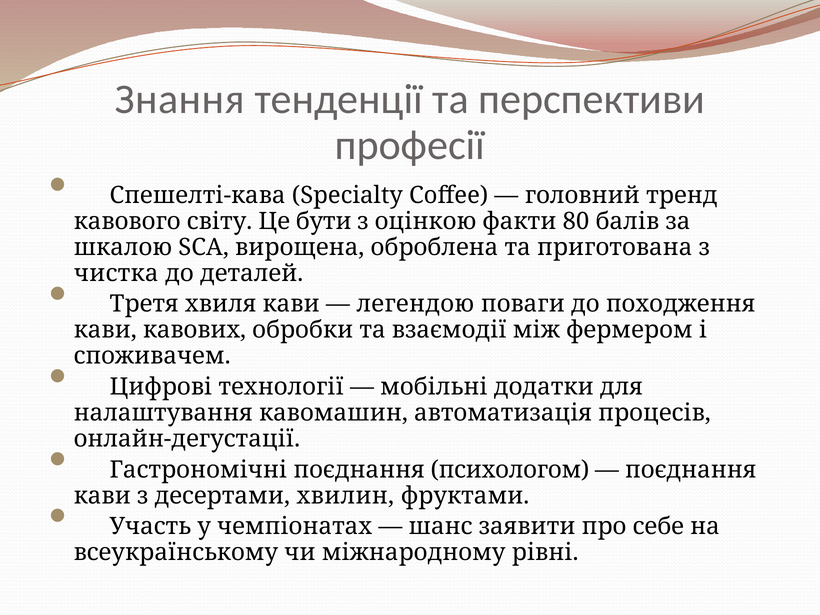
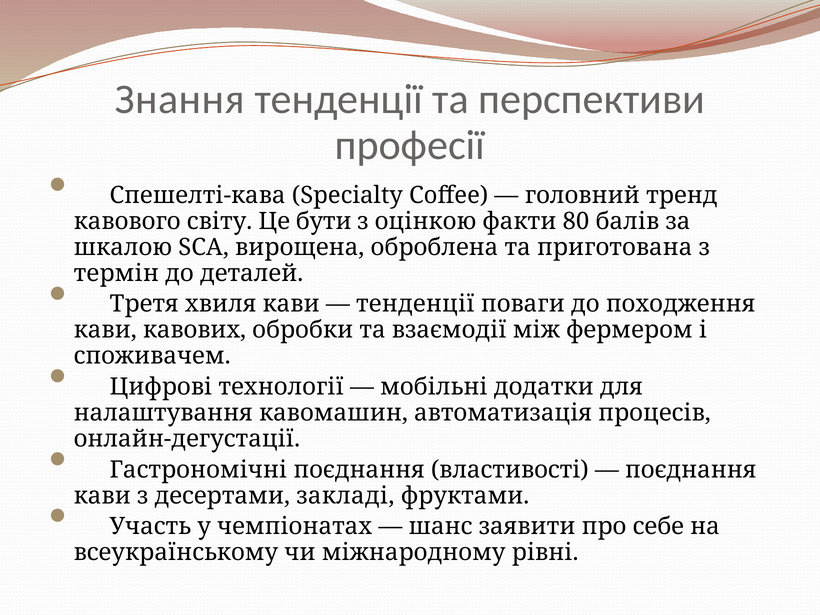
чистка: чистка -> термін (116, 273)
легендою: легендою -> тенденції (415, 304)
психологом: психологом -> властивості (510, 470)
хвилин: хвилин -> закладі (345, 496)
